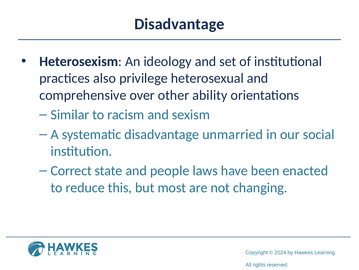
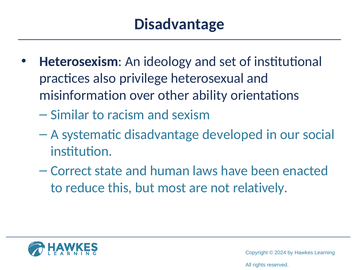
comprehensive: comprehensive -> misinformation (83, 95)
unmarried: unmarried -> developed (233, 134)
people: people -> human (170, 170)
changing: changing -> relatively (260, 187)
